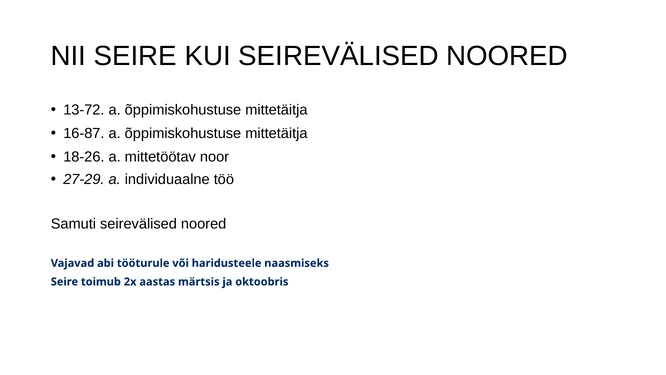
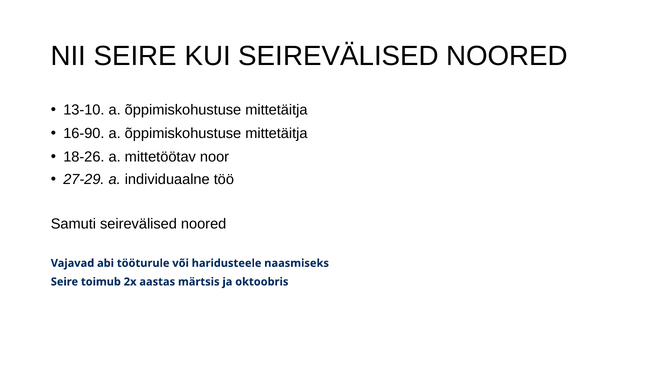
13-72: 13-72 -> 13-10 (84, 110)
16-87: 16-87 -> 16-90 (84, 133)
